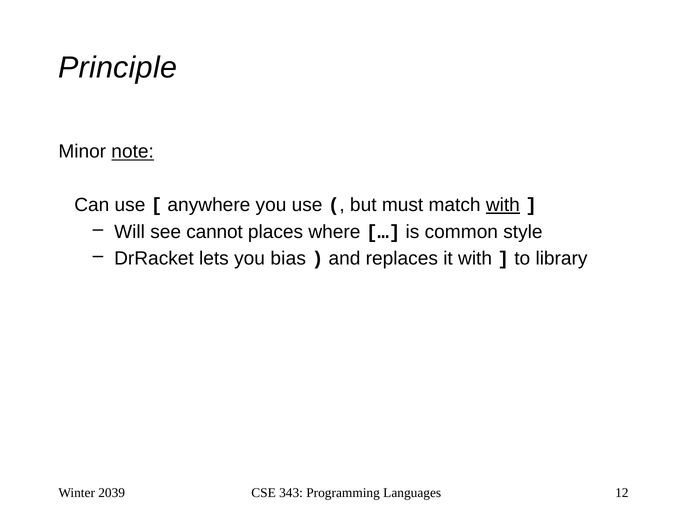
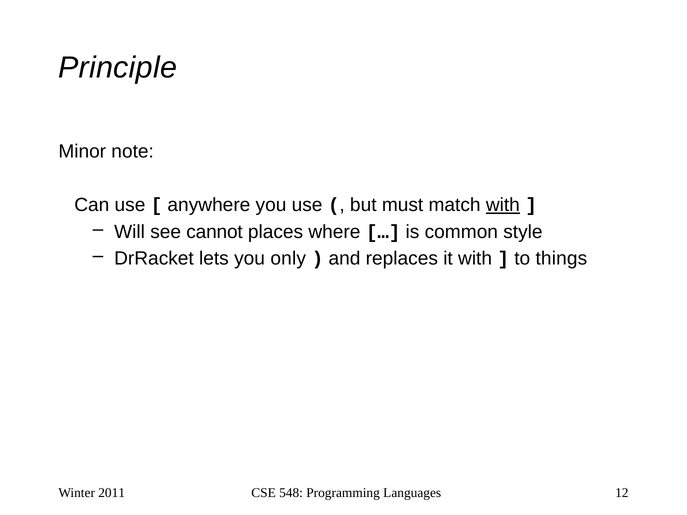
note underline: present -> none (133, 152)
bias: bias -> only (288, 259)
library: library -> things (561, 259)
2039: 2039 -> 2011 (112, 493)
343: 343 -> 548 (291, 493)
